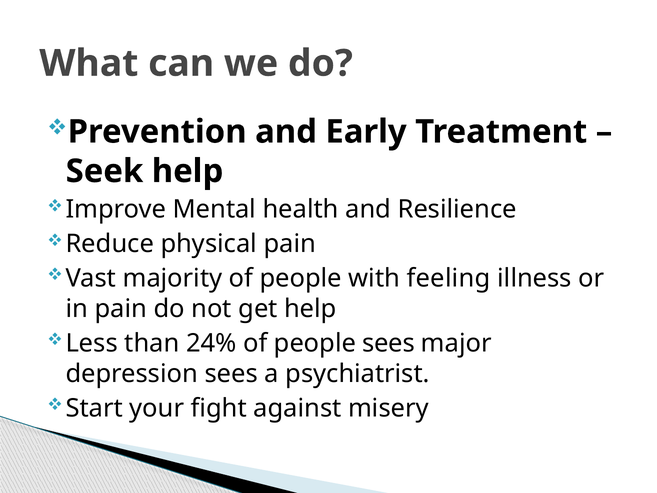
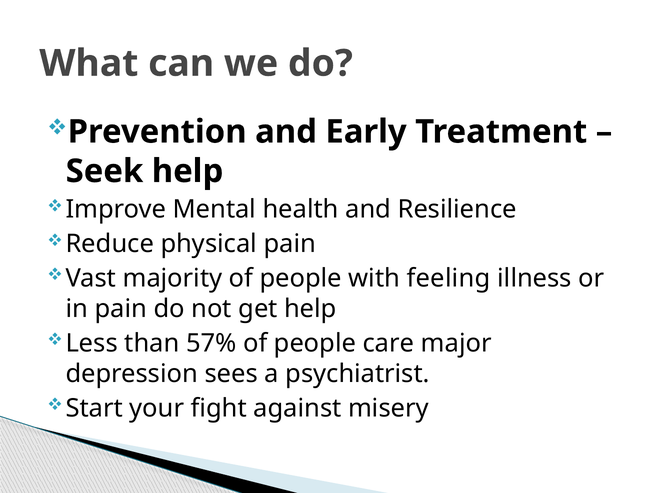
24%: 24% -> 57% (211, 343)
people sees: sees -> care (388, 343)
